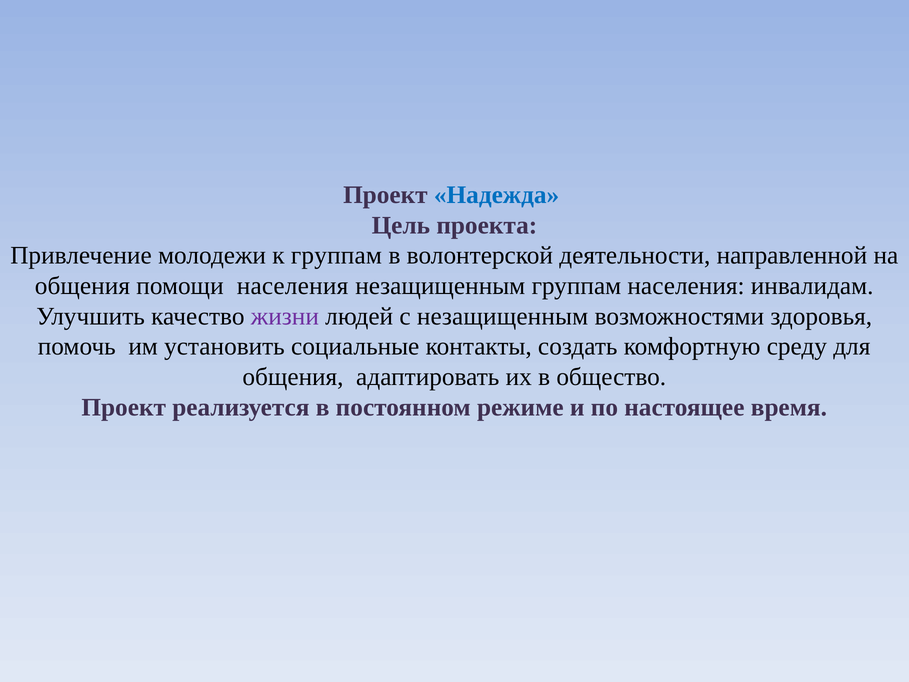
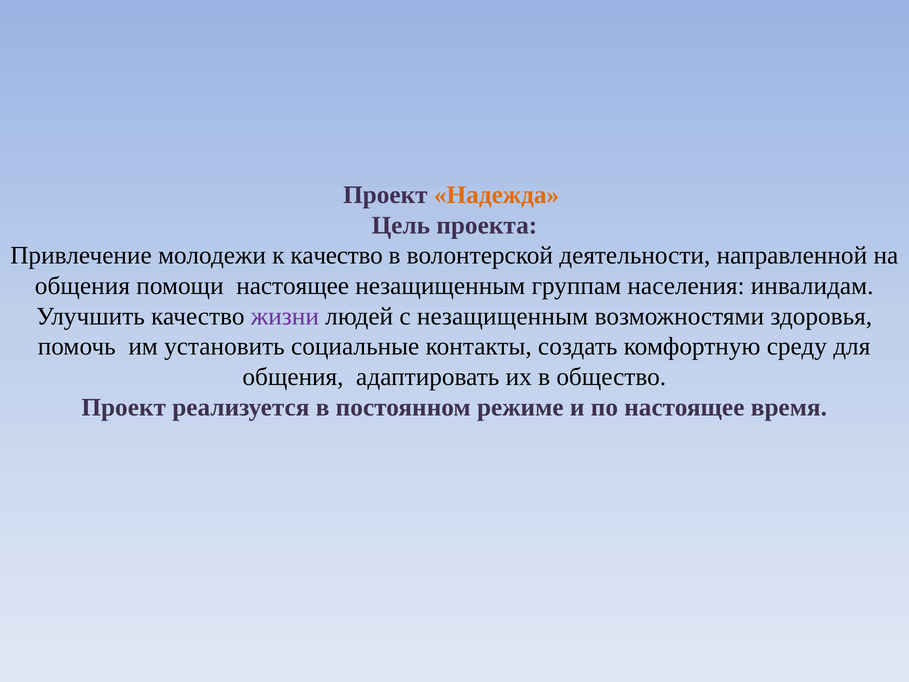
Надежда colour: blue -> orange (497, 195)
к группам: группам -> качество (337, 256)
помощи населения: населения -> настоящее (293, 286)
